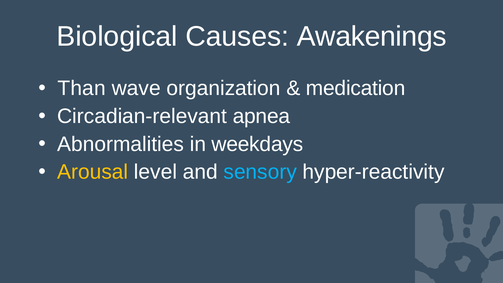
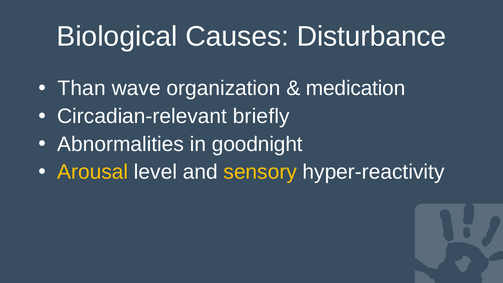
Awakenings: Awakenings -> Disturbance (372, 37)
apnea: apnea -> briefly (261, 116)
weekdays: weekdays -> goodnight (257, 144)
sensory colour: light blue -> yellow (260, 172)
